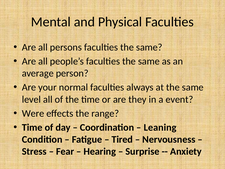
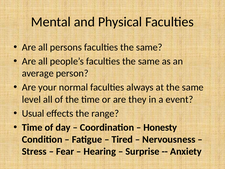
Were: Were -> Usual (33, 113)
Leaning: Leaning -> Honesty (160, 127)
